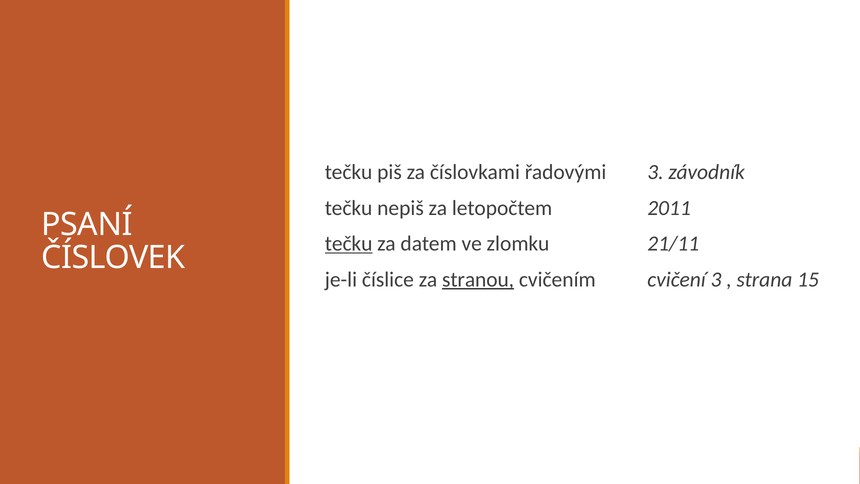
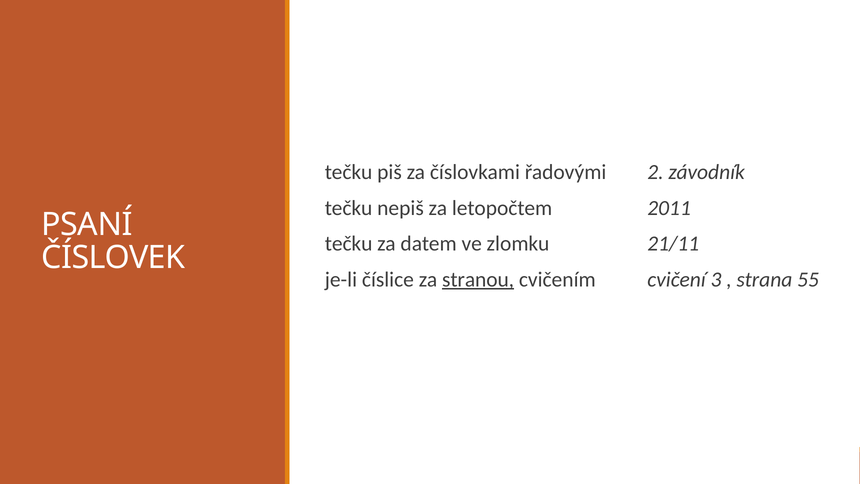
řadovými 3: 3 -> 2 (655, 172)
tečku underline: present -> none (349, 244)
15: 15 -> 55 (808, 279)
